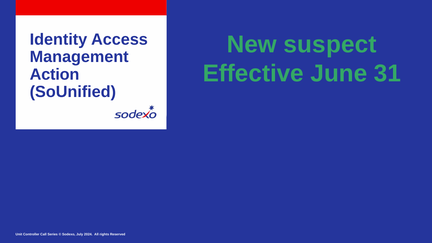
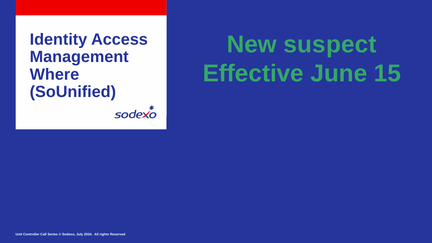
31: 31 -> 15 (387, 74)
Action: Action -> Where (54, 74)
